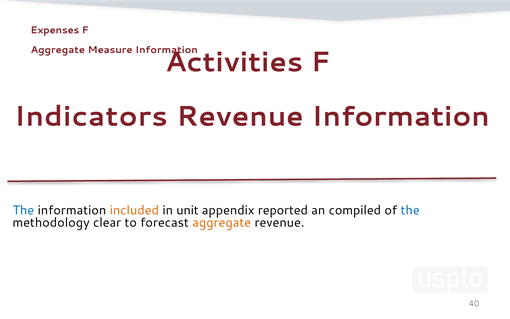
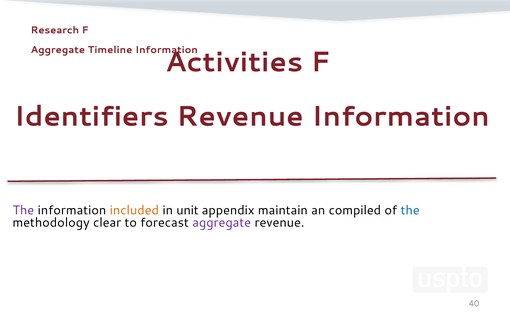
Expenses: Expenses -> Research (55, 30)
Measure: Measure -> Timeline (110, 50)
Indicators: Indicators -> Identifiers (91, 116)
The colour: blue -> purple (23, 210)
reported: reported -> maintain (283, 210)
aggregate colour: orange -> purple (222, 222)
